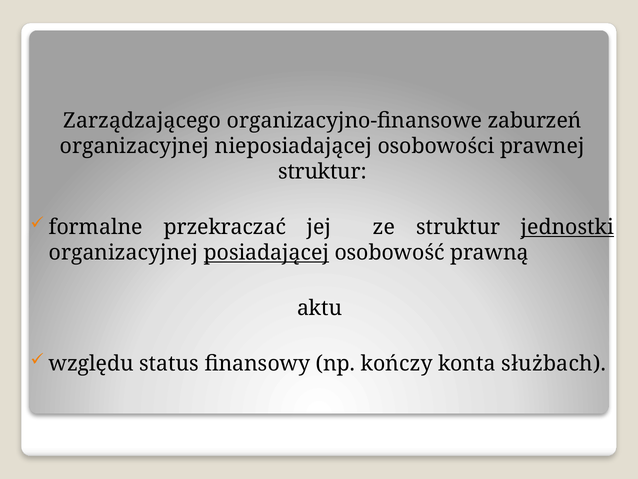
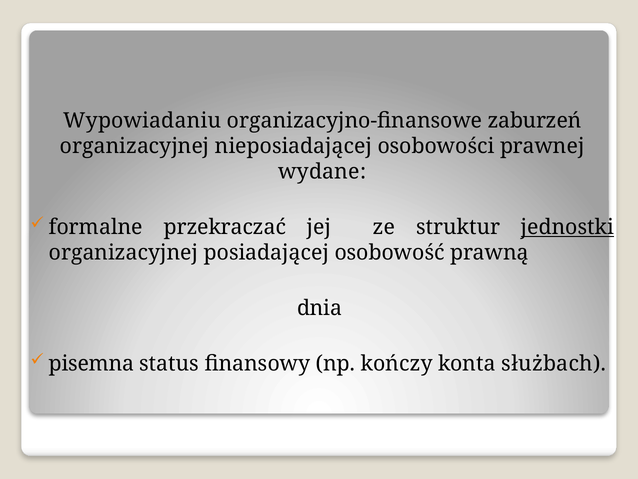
Zarządzającego: Zarządzającego -> Wypowiadaniu (142, 121)
struktur: struktur -> wydane (322, 172)
posiadającej underline: present -> none (266, 253)
aktu: aktu -> dnia (320, 308)
względu: względu -> pisemna (91, 363)
